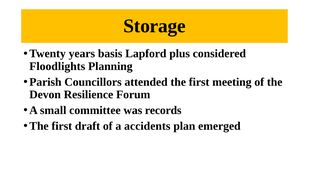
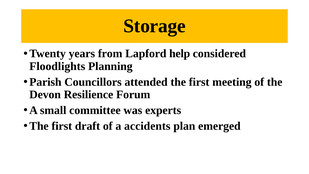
basis: basis -> from (110, 54)
plus: plus -> help (180, 54)
records: records -> experts (163, 110)
